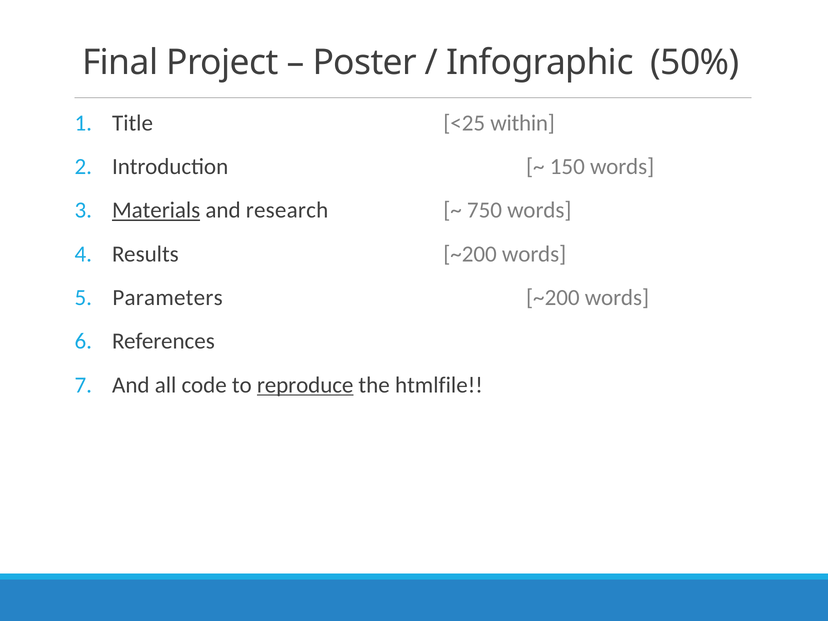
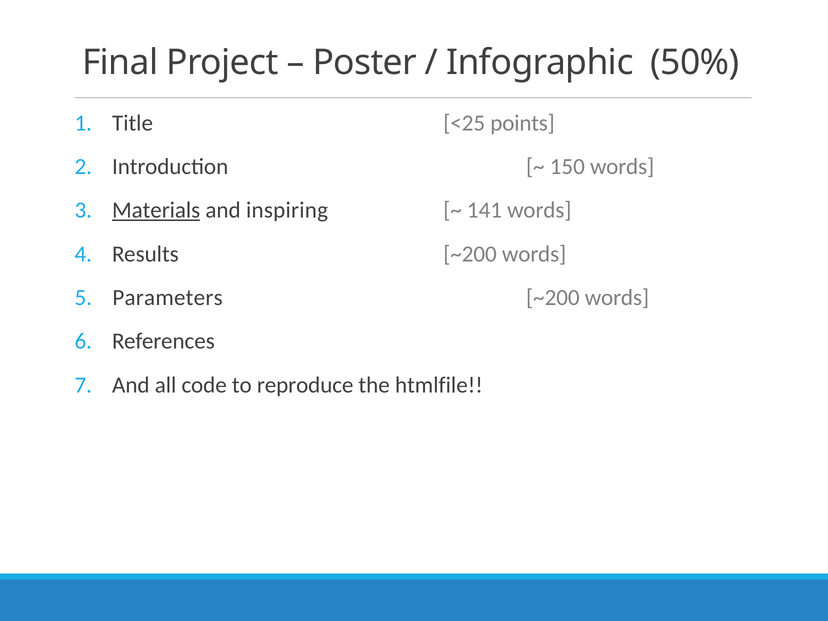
within: within -> points (523, 123)
research: research -> inspiring (287, 210)
750: 750 -> 141 (484, 210)
reproduce underline: present -> none (305, 385)
